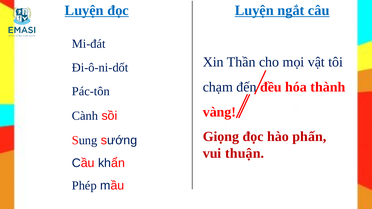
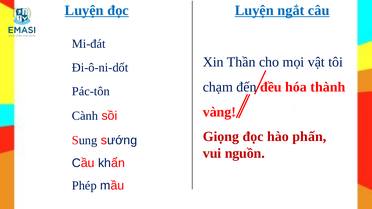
thuận: thuận -> nguồn (245, 153)
